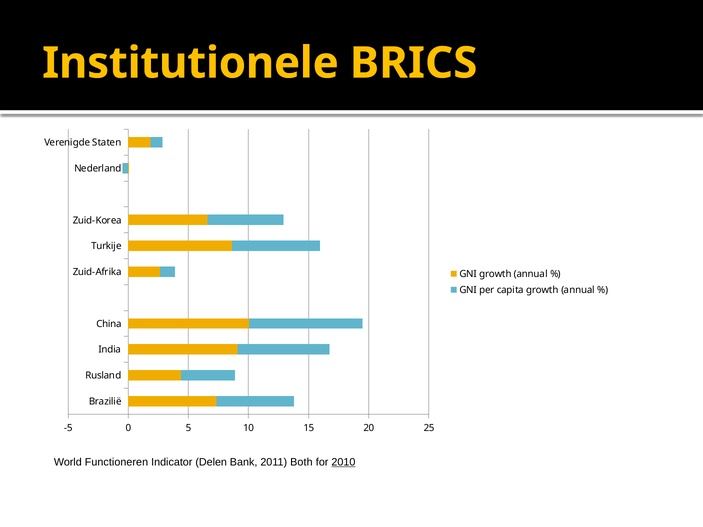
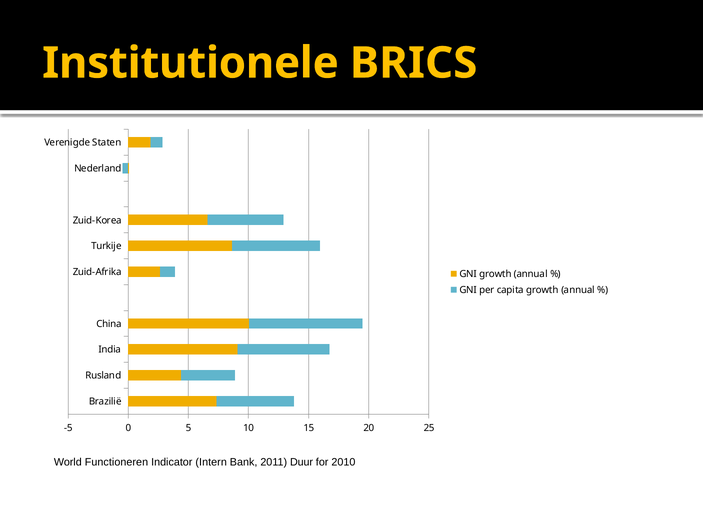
Delen: Delen -> Intern (211, 462)
Both: Both -> Duur (302, 462)
2010 underline: present -> none (343, 462)
